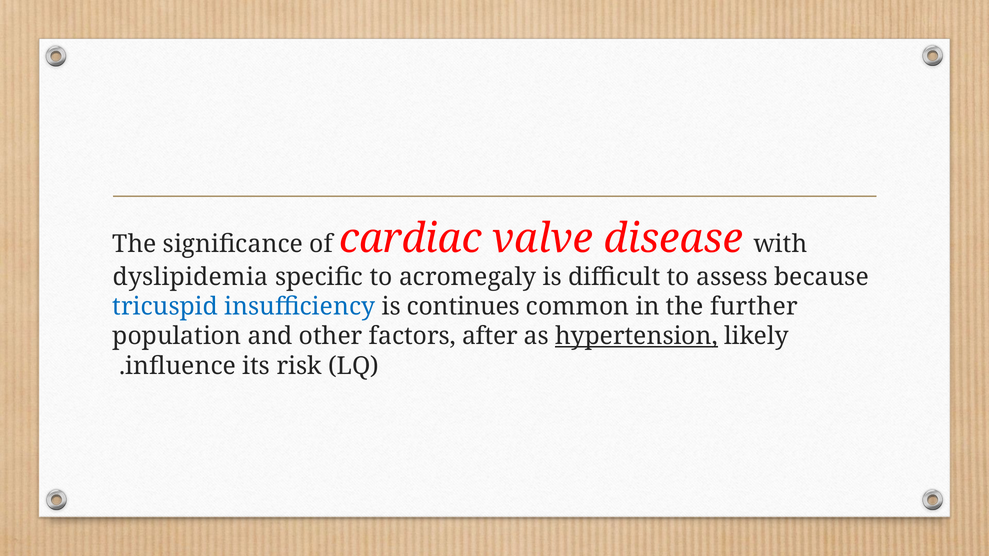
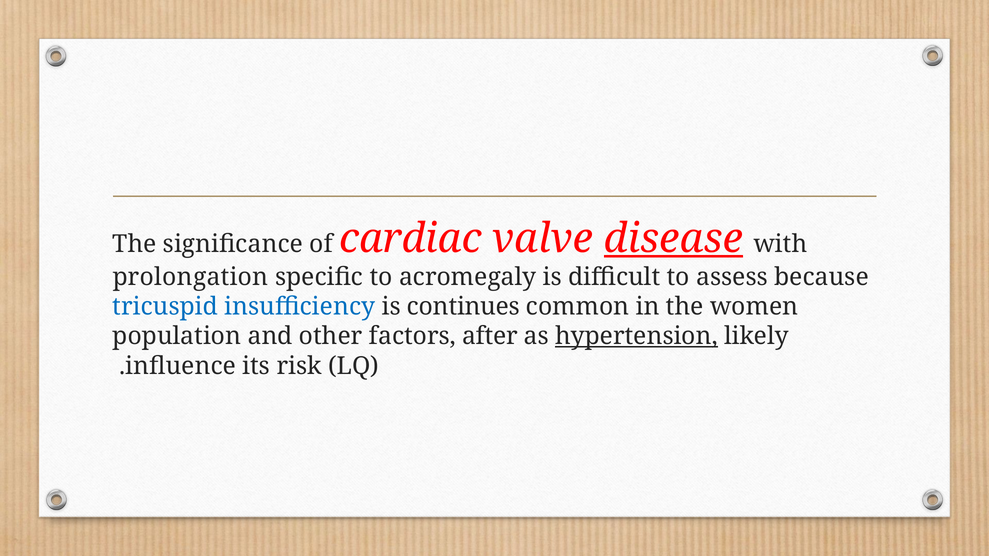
disease underline: none -> present (673, 239)
dyslipidemia: dyslipidemia -> prolongation (190, 277)
further: further -> women (754, 307)
